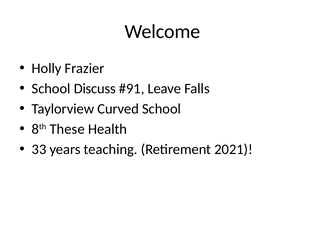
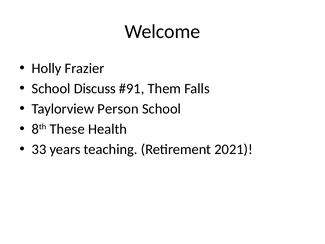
Leave: Leave -> Them (164, 88)
Curved: Curved -> Person (118, 109)
